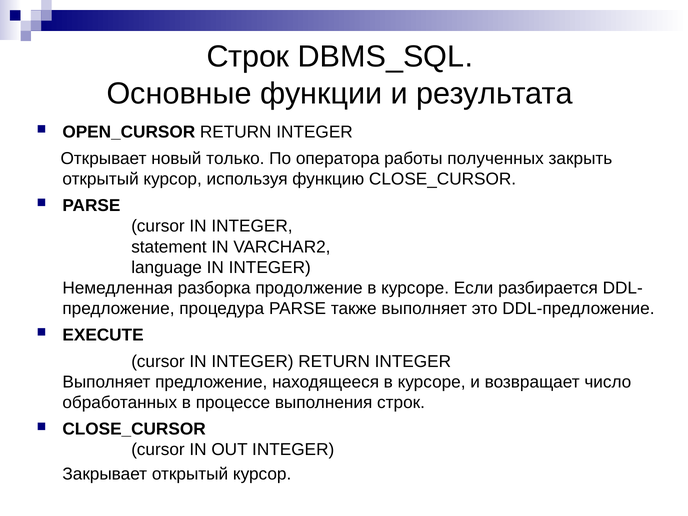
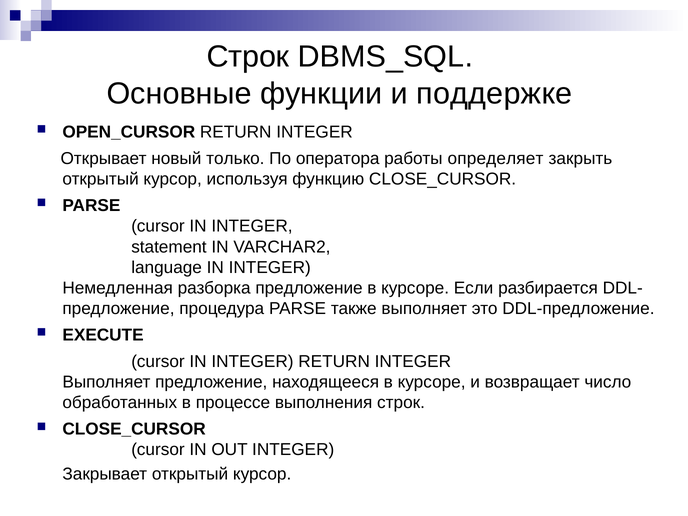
результата: результата -> поддержке (494, 94)
полученных: полученных -> определяет (496, 159)
разборка продолжение: продолжение -> предложение (309, 288)
